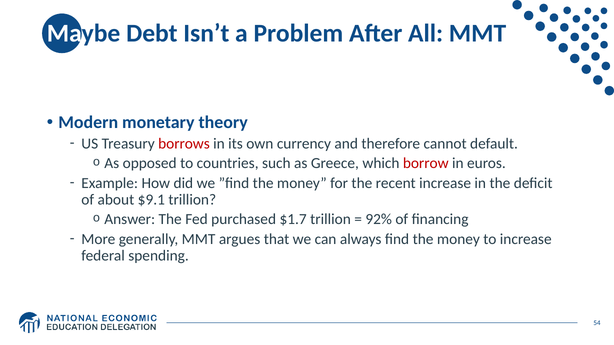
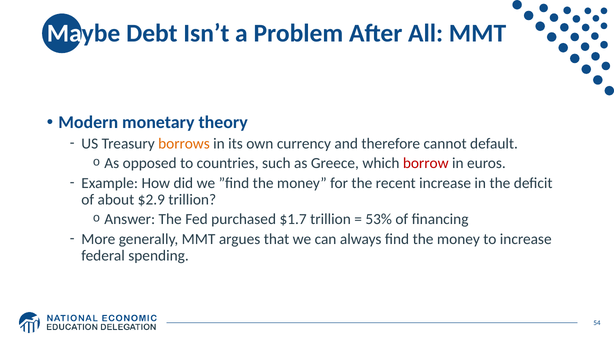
borrows colour: red -> orange (184, 144)
$9.1: $9.1 -> $2.9 (151, 200)
92%: 92% -> 53% (379, 220)
